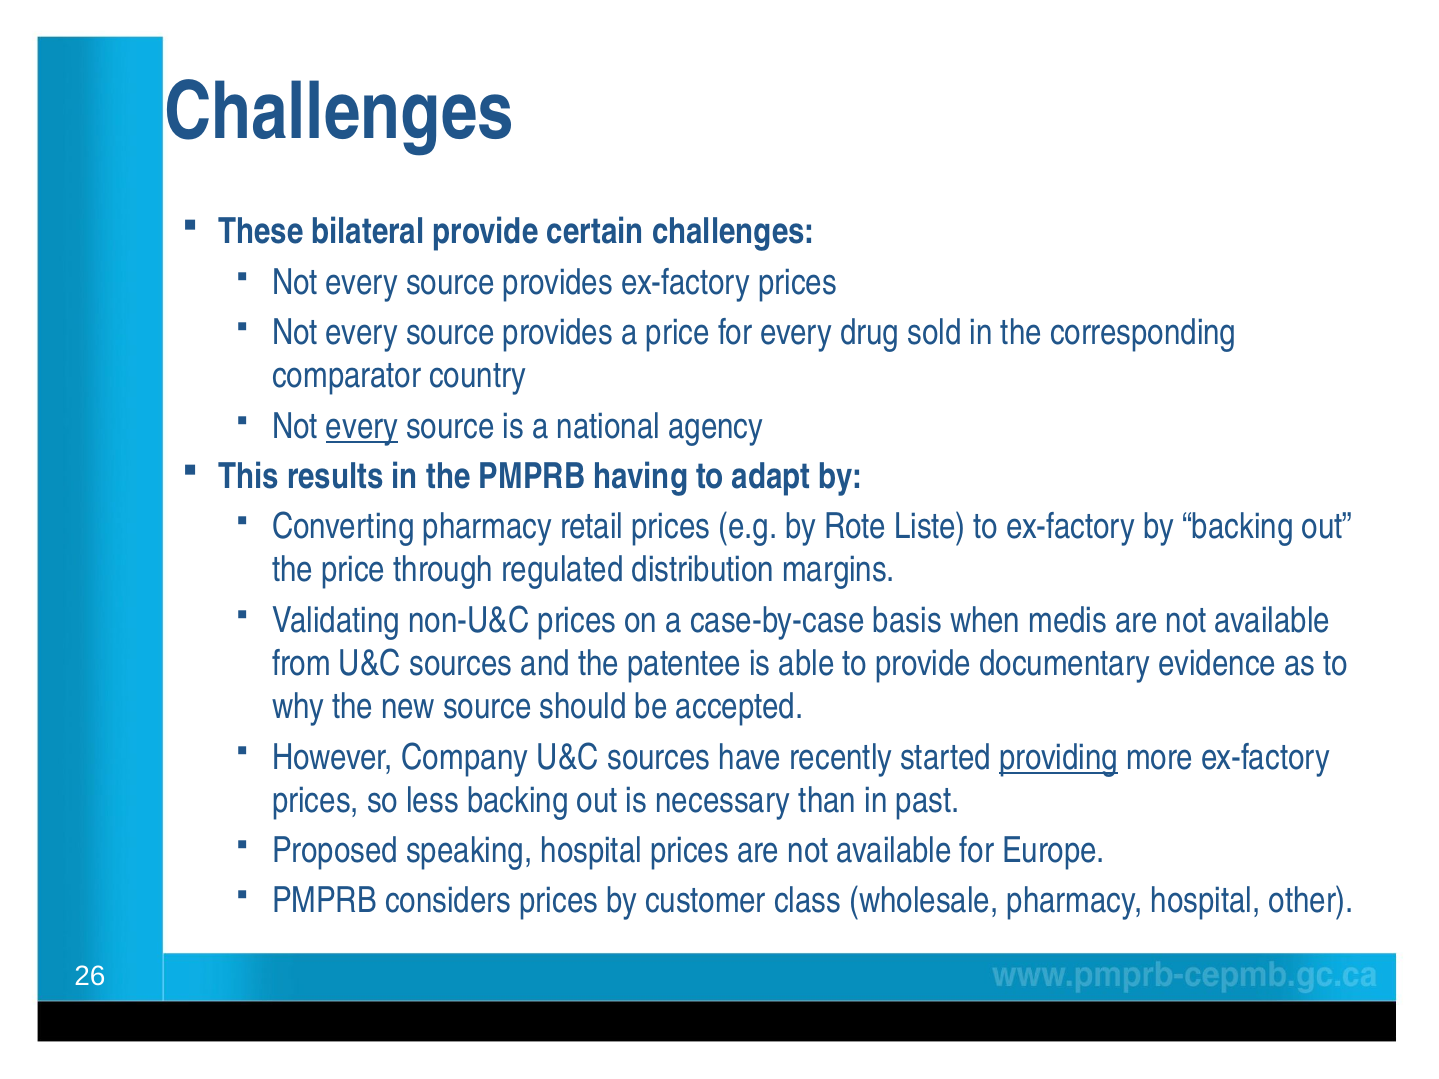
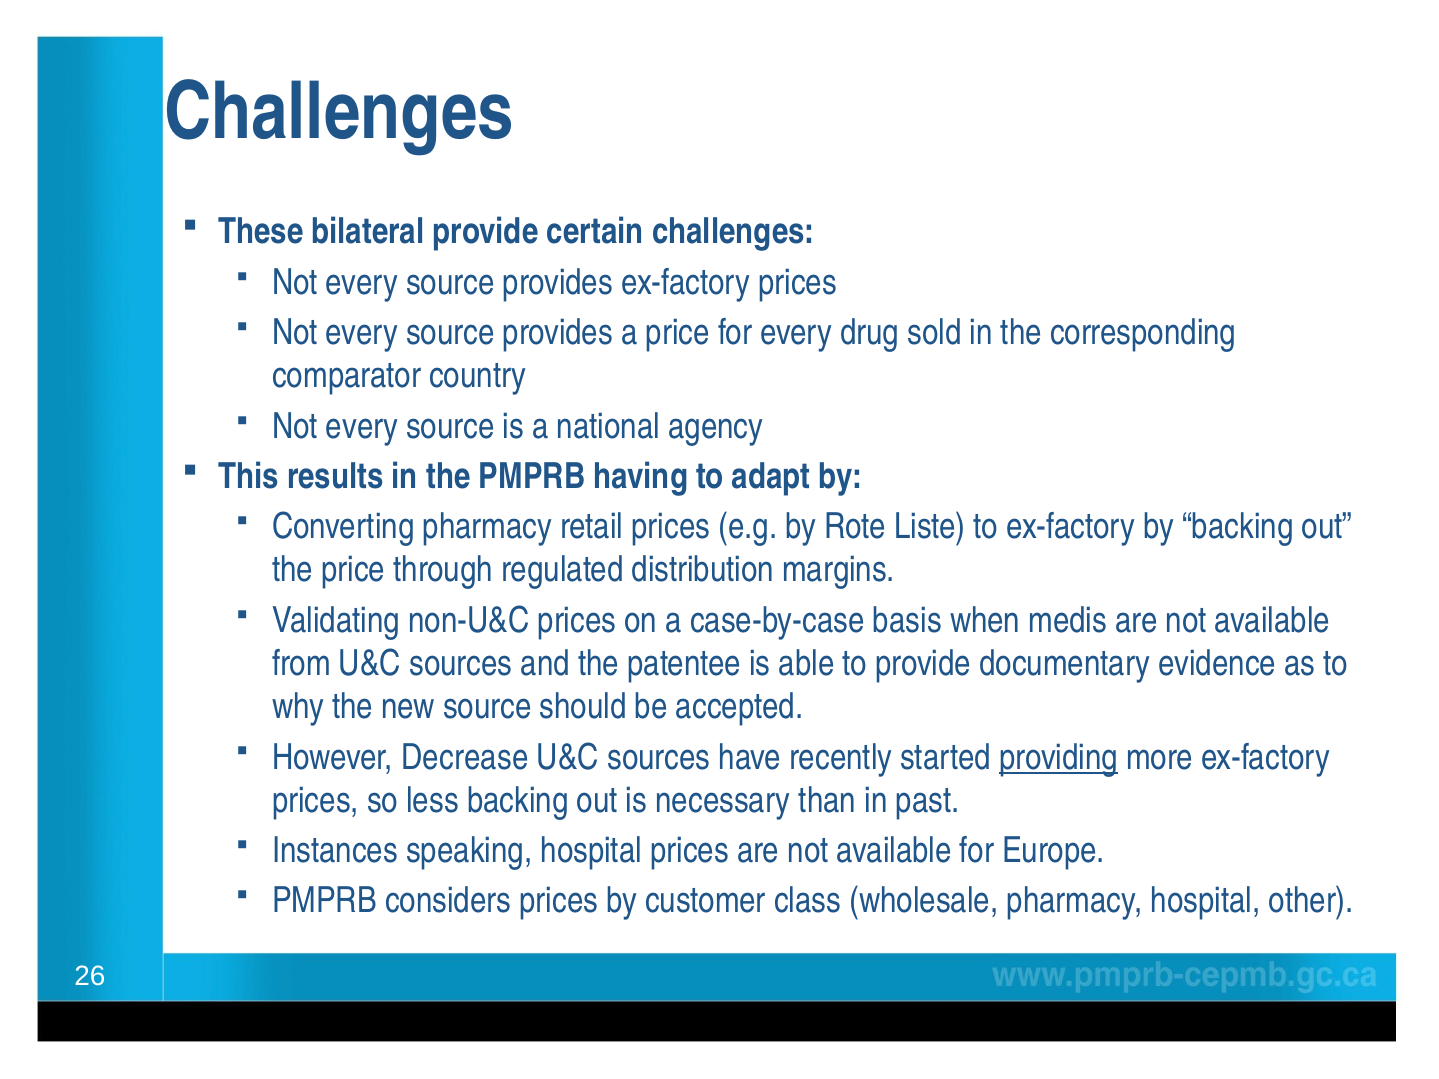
every underline: present -> none (362, 426)
Company: Company -> Decrease (465, 757)
Proposed: Proposed -> Instances (335, 851)
